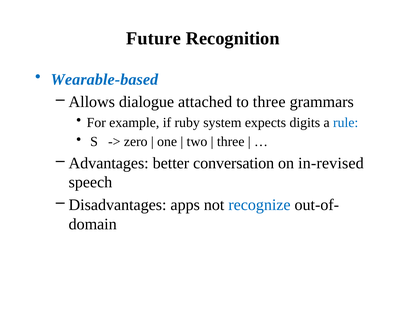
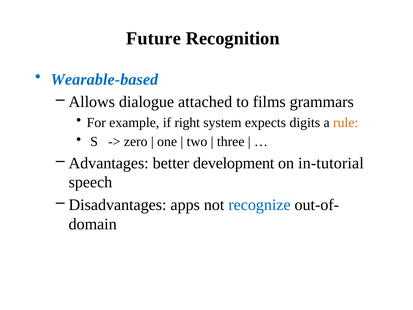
to three: three -> films (269, 102)
ruby: ruby -> right (187, 122)
rule colour: blue -> orange (346, 122)
conversation: conversation -> development (234, 163)
in-revised: in-revised -> in-tutorial (331, 163)
